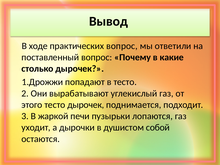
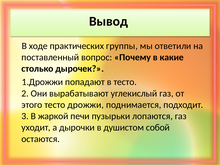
практических вопрос: вопрос -> группы (122, 46)
тесто дырочек: дырочек -> дрожжи (86, 105)
